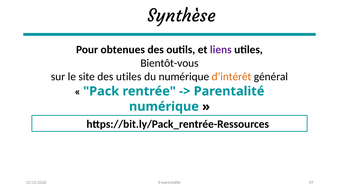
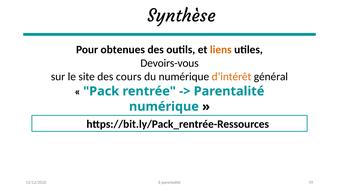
liens colour: purple -> orange (221, 49)
Bientôt-vous: Bientôt-vous -> Devoirs-vous (170, 63)
des utiles: utiles -> cours (129, 77)
